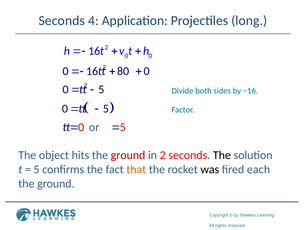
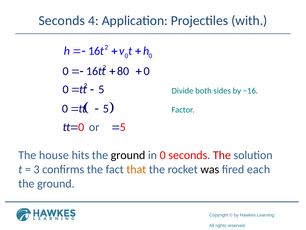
long: long -> with (249, 21)
object: object -> house (54, 155)
ground colour: red -> black (128, 155)
in 2: 2 -> 0 (163, 155)
The colour: black -> red (222, 155)
5: 5 -> 3 (37, 169)
